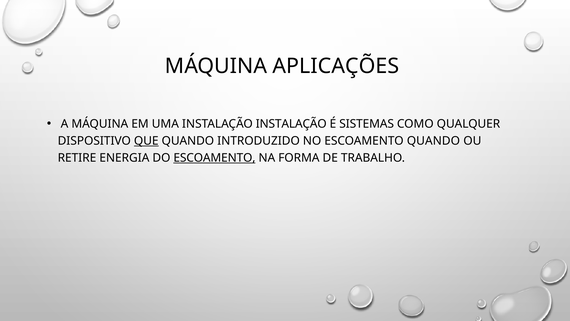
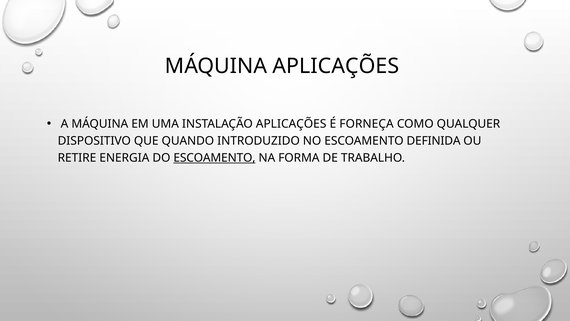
INSTALAÇÃO INSTALAÇÃO: INSTALAÇÃO -> APLICAÇÕES (291, 124)
SISTEMAS: SISTEMAS -> FORNEÇA (367, 124)
QUE underline: present -> none (146, 141)
ESCOAMENTO QUANDO: QUANDO -> DEFINIDA (434, 141)
